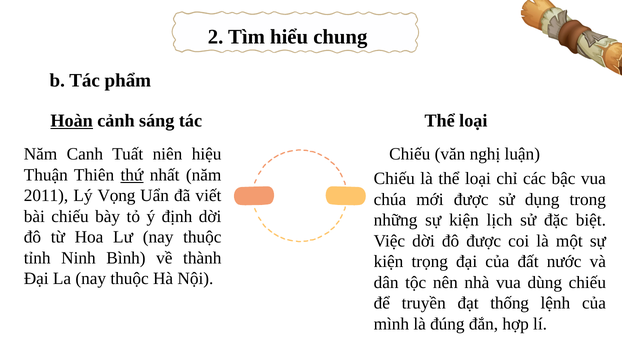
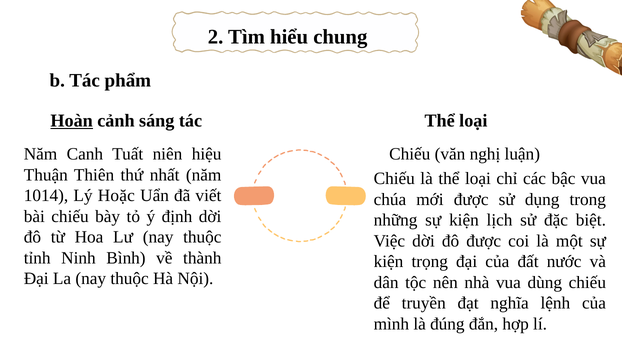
thứ underline: present -> none (132, 175)
2011: 2011 -> 1014 (46, 196)
Vọng: Vọng -> Hoặc (116, 196)
thống: thống -> nghĩa (510, 303)
